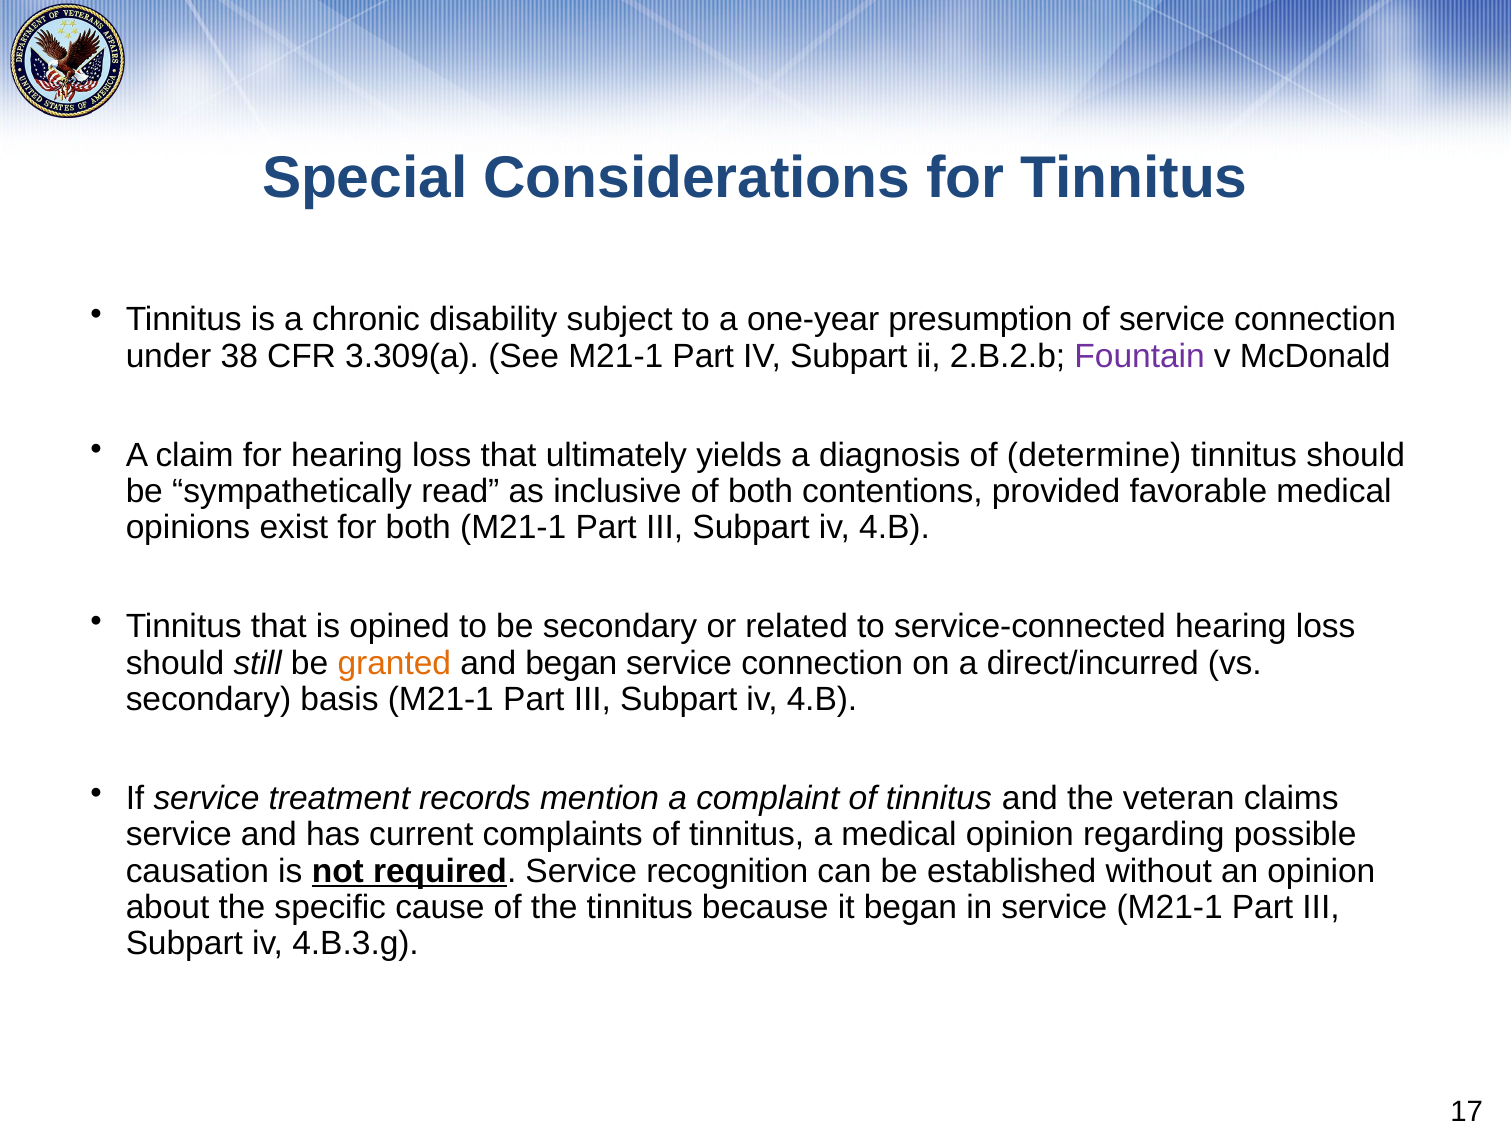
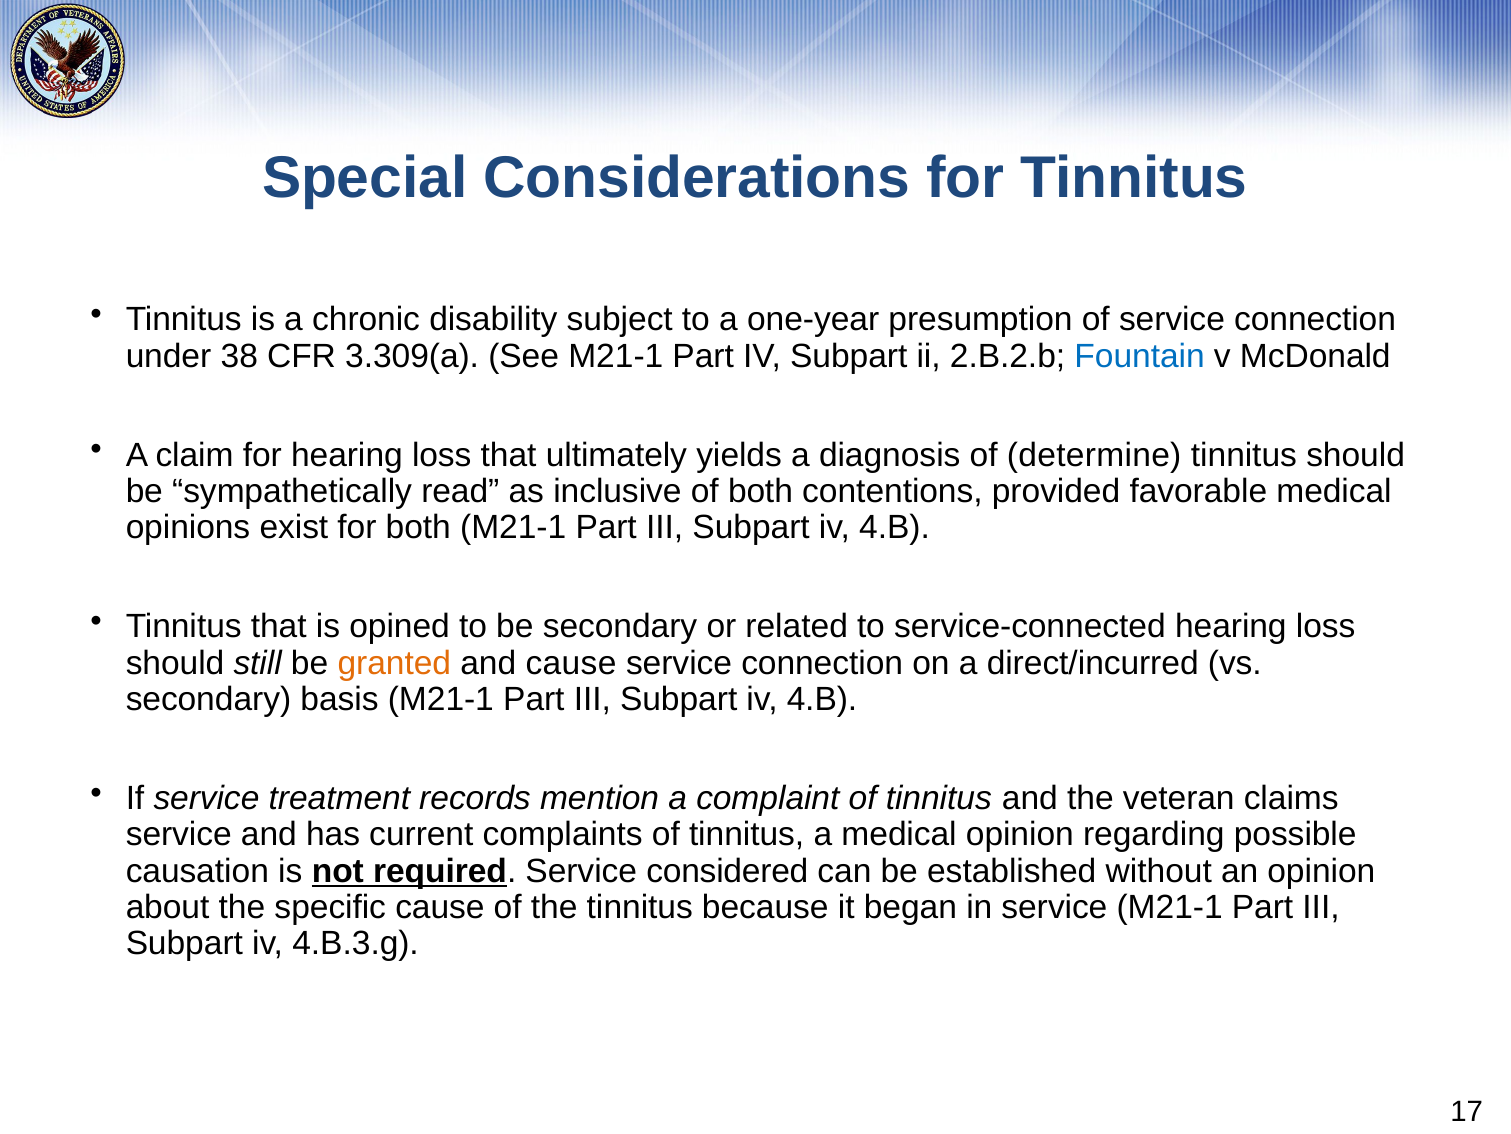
Fountain colour: purple -> blue (1140, 356)
and began: began -> cause (571, 663)
recognition: recognition -> considered (727, 870)
